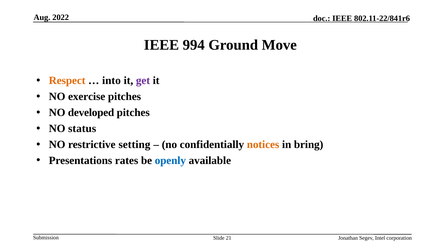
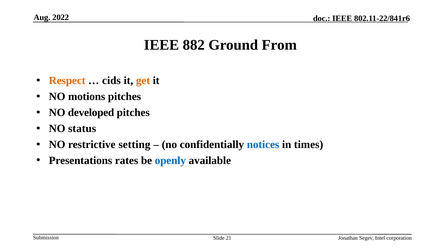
994: 994 -> 882 (194, 45)
Move: Move -> From (279, 45)
into: into -> cids (111, 81)
get colour: purple -> orange (143, 81)
exercise: exercise -> motions (87, 97)
notices colour: orange -> blue (263, 145)
bring: bring -> times (309, 145)
